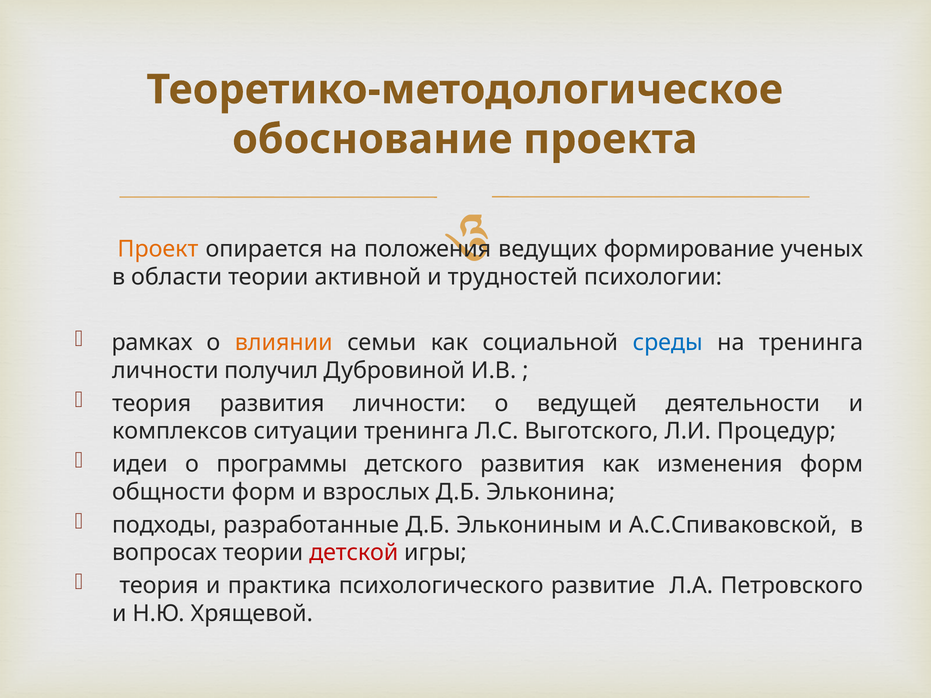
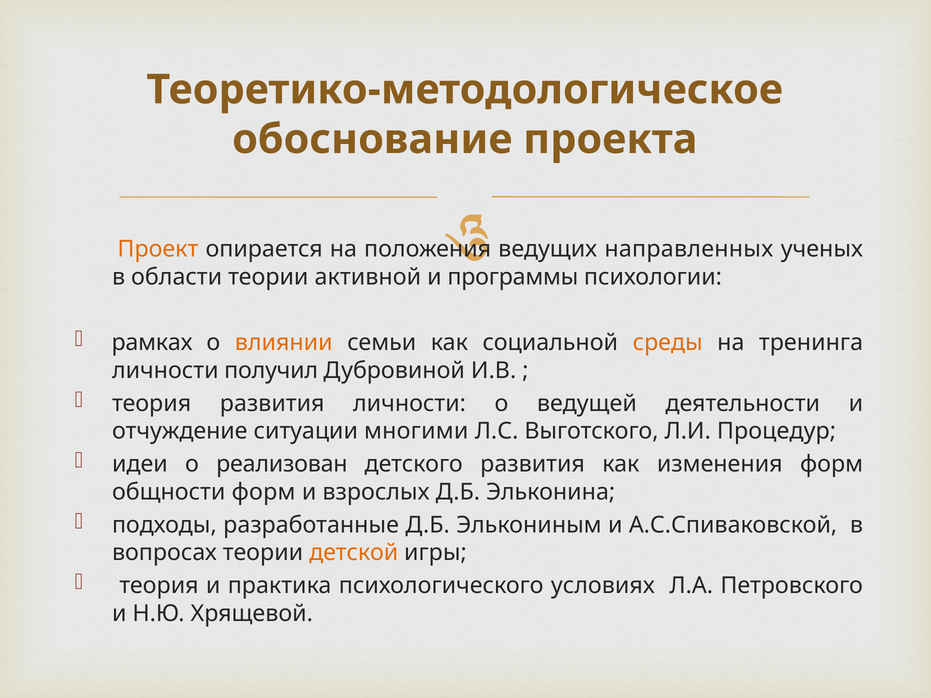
формирование: формирование -> направленных (689, 249)
трудностей: трудностей -> программы (513, 277)
среды colour: blue -> orange (668, 343)
комплексов: комплексов -> отчуждение (180, 431)
ситуации тренинга: тренинга -> многими (416, 431)
программы: программы -> реализован (282, 464)
детской colour: red -> orange (354, 553)
развитие: развитие -> условиях (603, 586)
